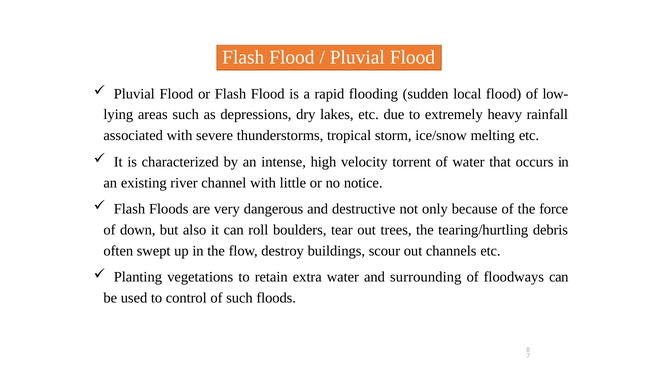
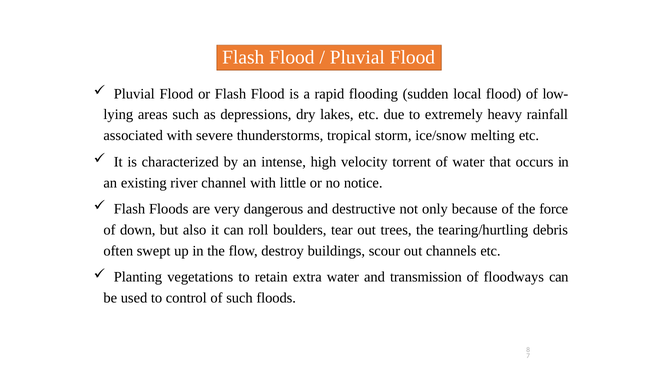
surrounding: surrounding -> transmission (426, 277)
